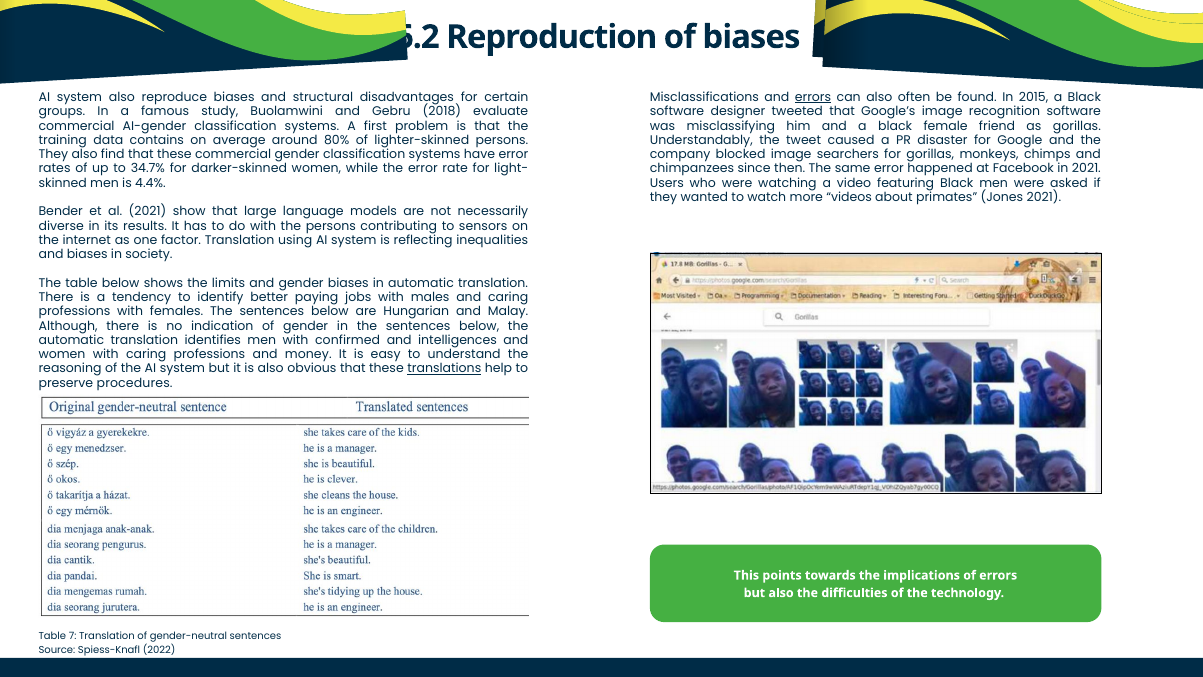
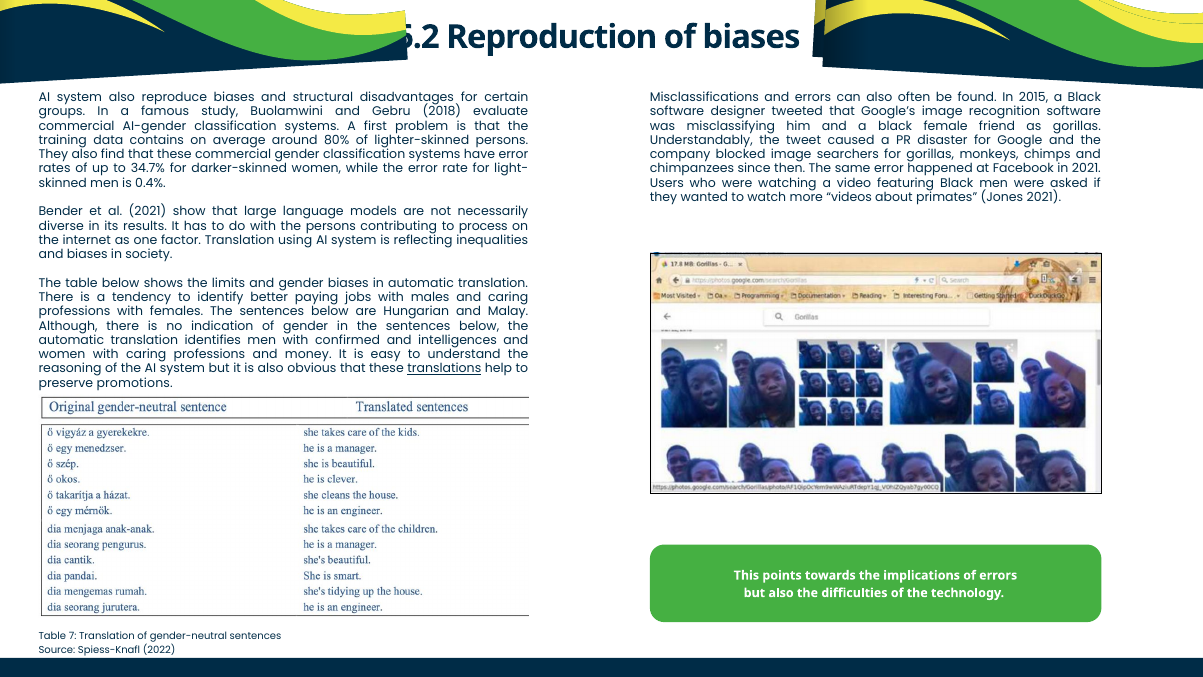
errors underline: present -> none (813, 97)
4.4%: 4.4% -> 0.4% (150, 183)
sensors: sensors -> process (483, 226)
procedures: procedures -> promotions (135, 383)
